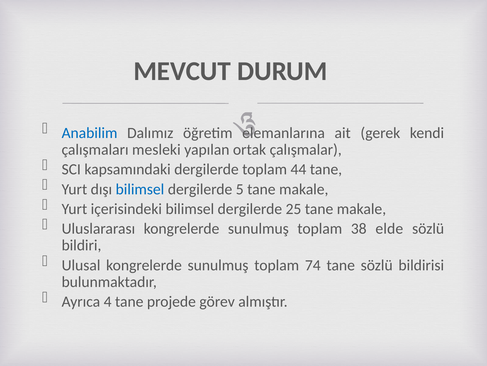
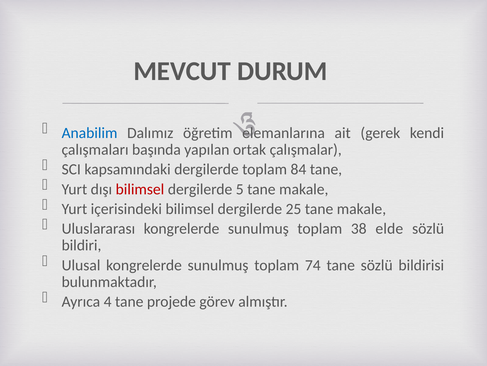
mesleki: mesleki -> başında (156, 149)
44: 44 -> 84 (298, 169)
bilimsel colour: blue -> red (140, 189)
